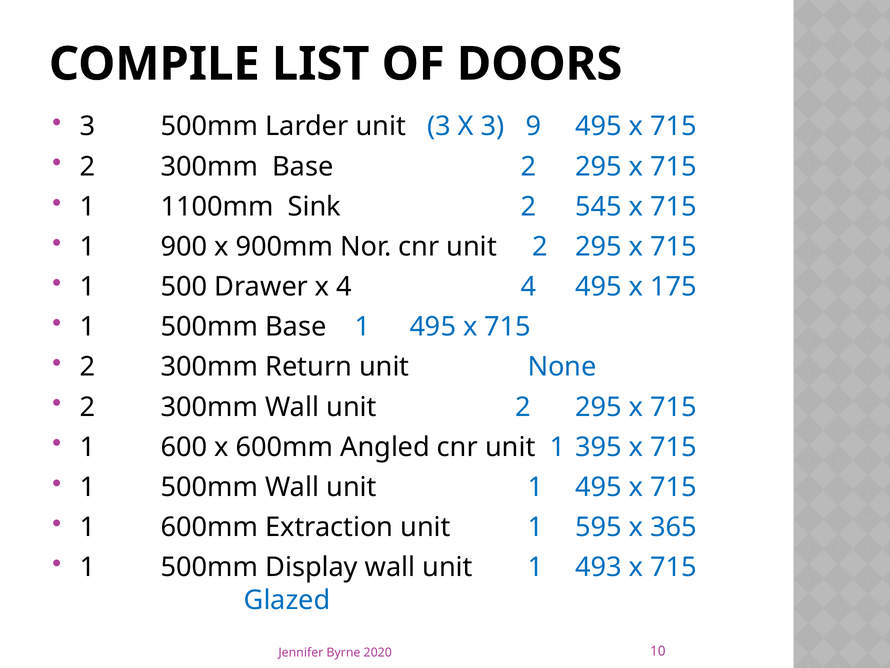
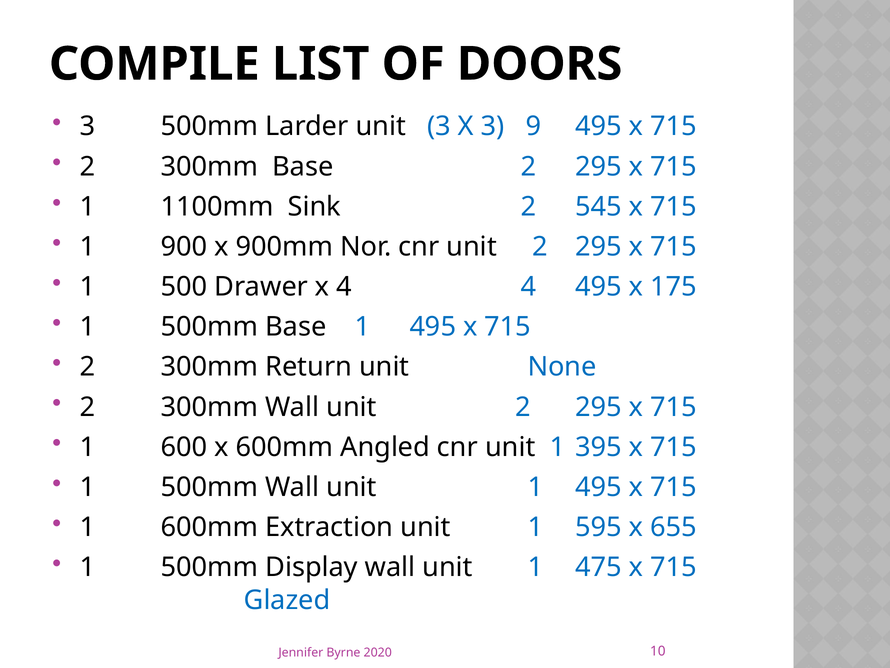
365: 365 -> 655 (673, 527)
493: 493 -> 475 (599, 567)
